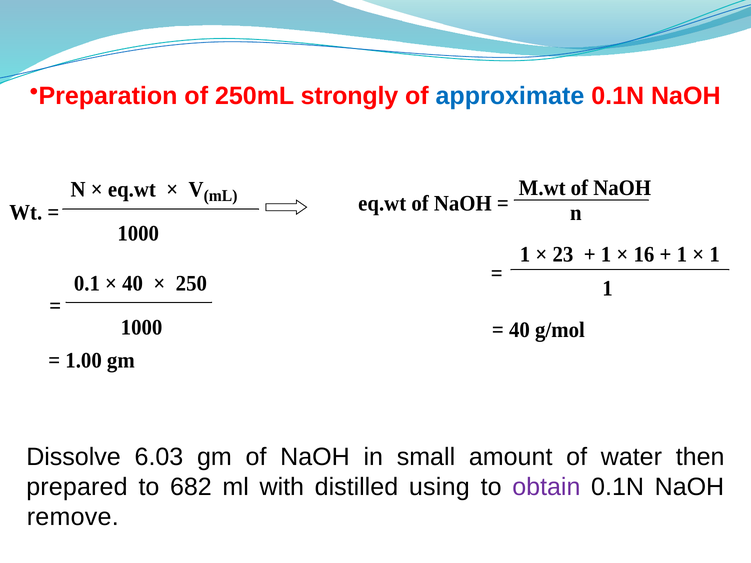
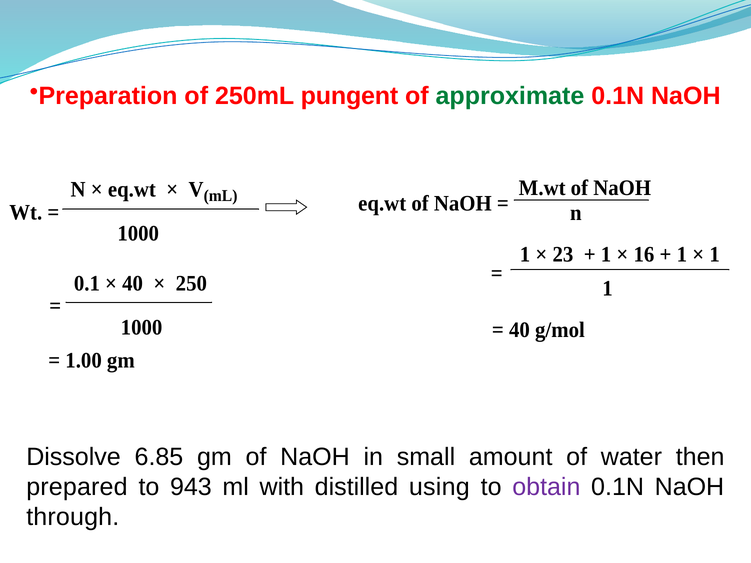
strongly: strongly -> pungent (350, 96)
approximate colour: blue -> green (510, 96)
6.03: 6.03 -> 6.85 (159, 457)
682: 682 -> 943 (191, 487)
remove: remove -> through (73, 517)
